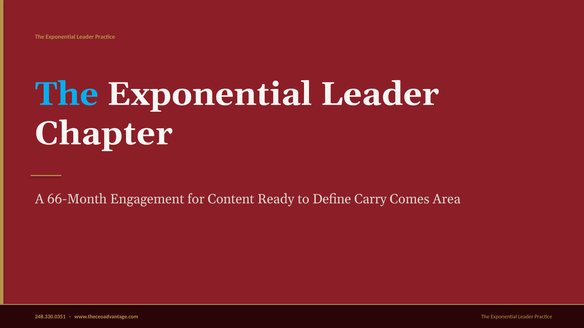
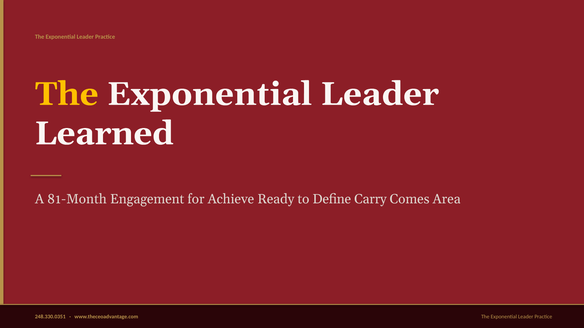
The colour: light blue -> yellow (67, 94)
Chapter: Chapter -> Learned (104, 134)
66-Month: 66-Month -> 81-Month (77, 200)
Content: Content -> Achieve (231, 200)
